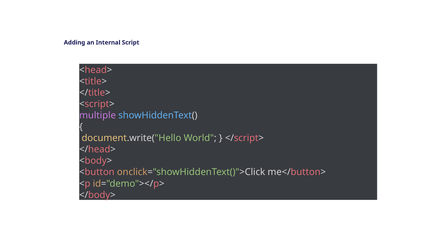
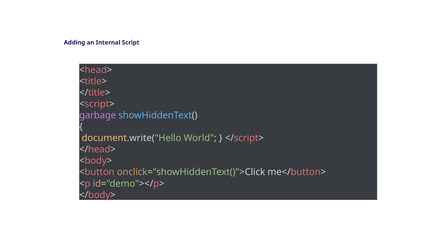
multiple: multiple -> garbage (98, 115)
